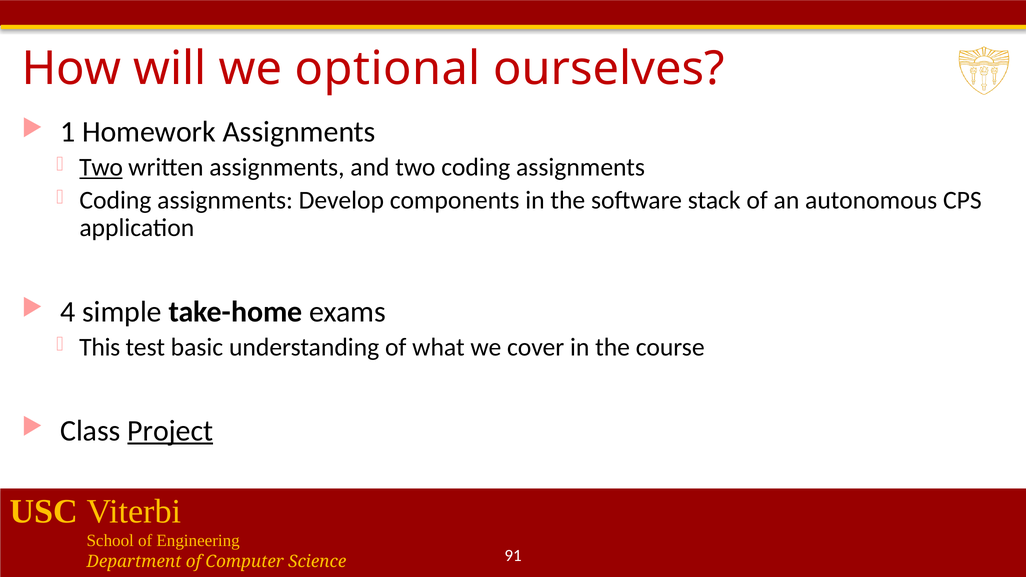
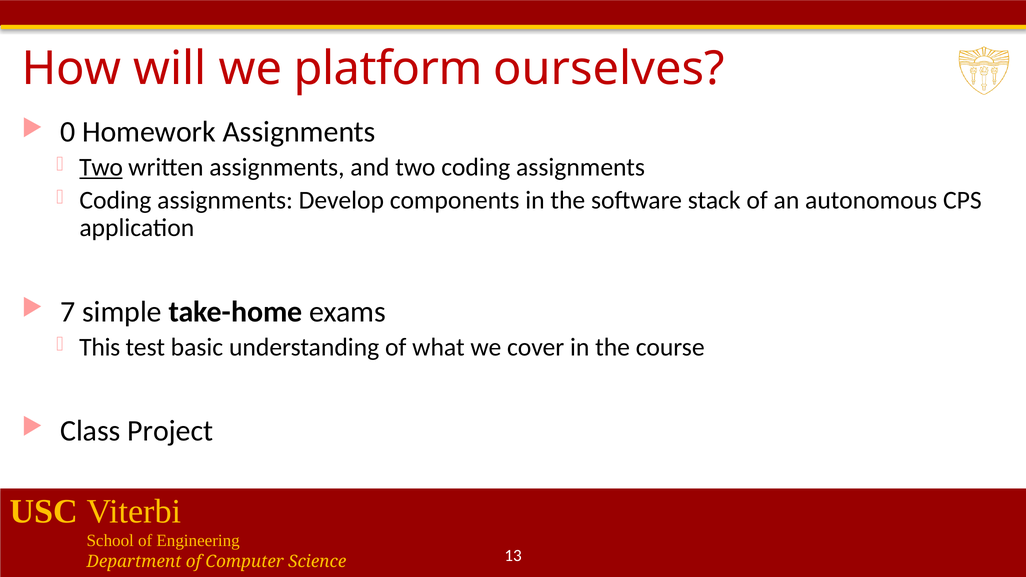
optional: optional -> platform (388, 69)
1: 1 -> 0 (68, 132)
4: 4 -> 7 (68, 312)
Project underline: present -> none (170, 431)
91: 91 -> 13 (513, 556)
